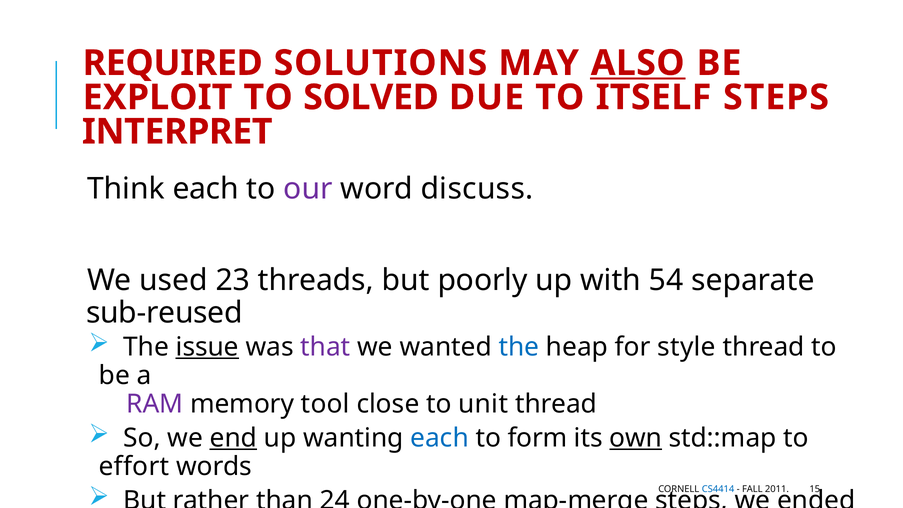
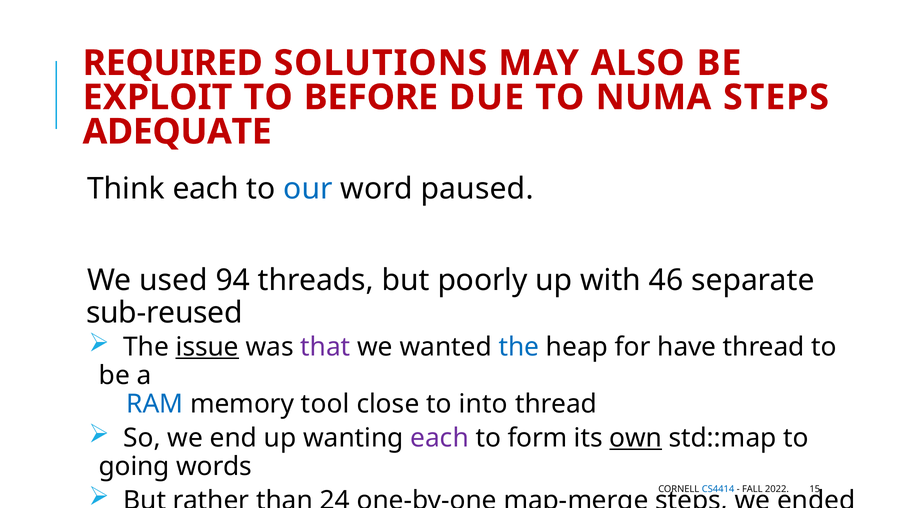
ALSO underline: present -> none (638, 63)
SOLVED: SOLVED -> BEFORE (371, 97)
ITSELF: ITSELF -> NUMA (653, 97)
INTERPRET: INTERPRET -> ADEQUATE (177, 132)
our colour: purple -> blue (308, 189)
discuss: discuss -> paused (477, 189)
23: 23 -> 94 (233, 280)
54: 54 -> 46 (666, 280)
style: style -> have (687, 347)
RAM colour: purple -> blue (155, 404)
unit: unit -> into (483, 404)
end underline: present -> none (233, 438)
each colour: blue -> purple (440, 438)
effort: effort -> going (134, 466)
2011: 2011 -> 2022 (777, 489)
